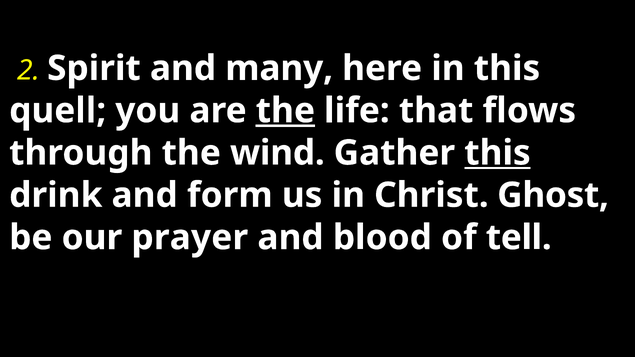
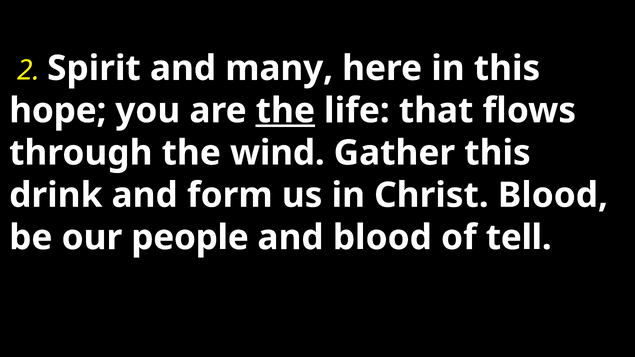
quell: quell -> hope (58, 111)
this underline: present -> none (497, 153)
Christ Ghost: Ghost -> Blood (553, 195)
prayer: prayer -> people (190, 238)
